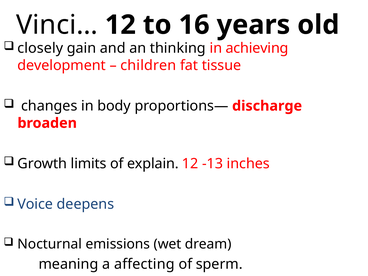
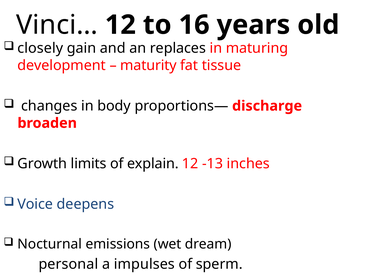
thinking: thinking -> replaces (178, 48)
achieving: achieving -> maturing (257, 48)
children: children -> maturity (148, 65)
meaning: meaning -> personal (68, 264)
affecting: affecting -> impulses (144, 264)
